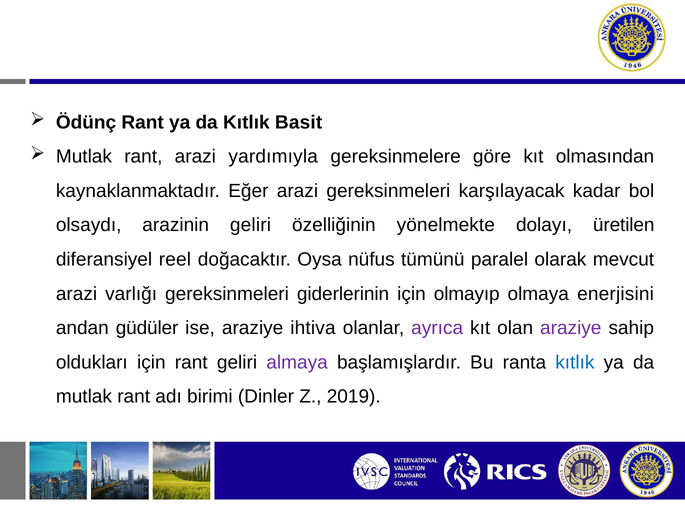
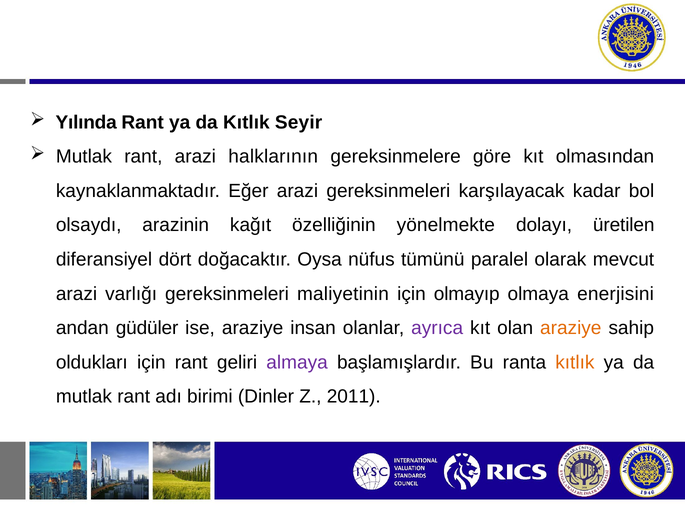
Ödünç: Ödünç -> Yılında (86, 122)
Basit: Basit -> Seyir (299, 122)
yardımıyla: yardımıyla -> halklarının (273, 157)
arazinin geliri: geliri -> kağıt (251, 225)
reel: reel -> dört (175, 259)
giderlerinin: giderlerinin -> maliyetinin (343, 294)
ihtiva: ihtiva -> insan (313, 328)
araziye colour: purple -> orange (571, 328)
kıtlık colour: blue -> orange (575, 362)
2019: 2019 -> 2011 (354, 396)
